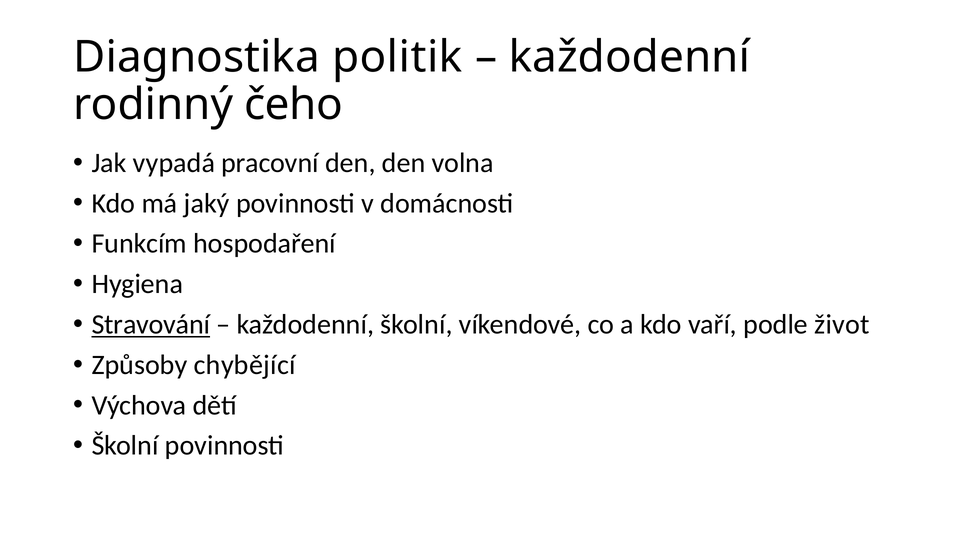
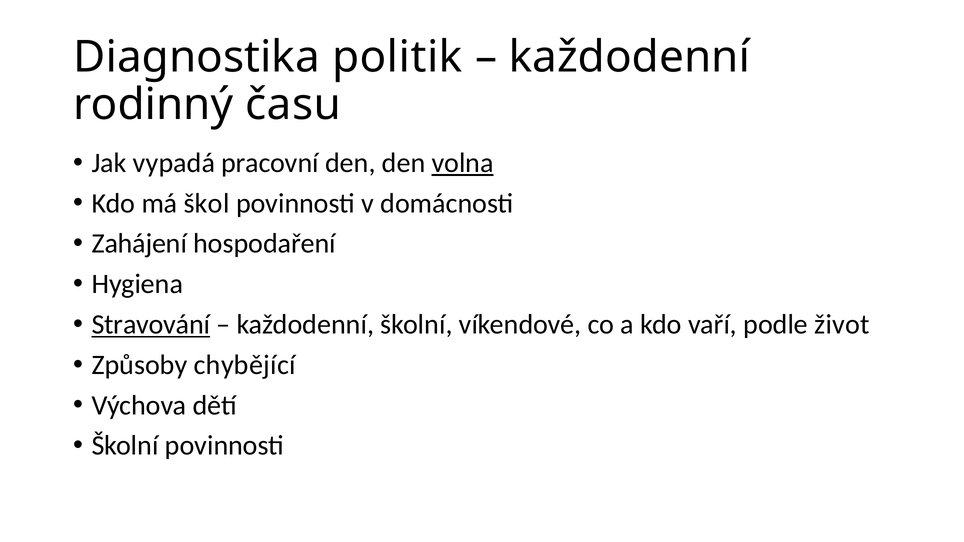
čeho: čeho -> času (293, 105)
volna underline: none -> present (463, 163)
jaký: jaký -> škol (207, 203)
Funkcím: Funkcím -> Zahájení (139, 244)
